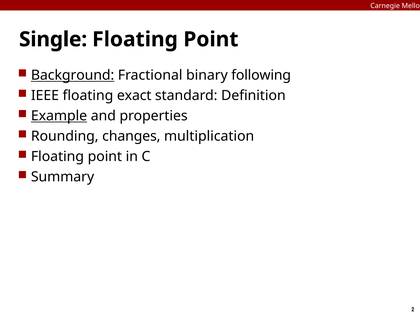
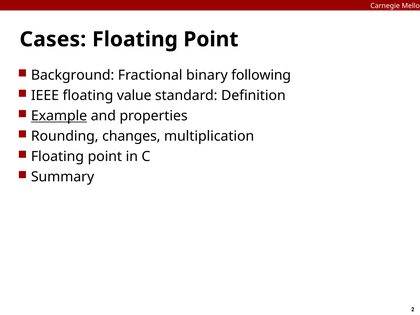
Single: Single -> Cases (53, 39)
Background underline: present -> none (73, 75)
exact: exact -> value (134, 96)
